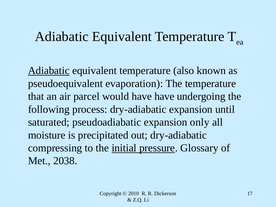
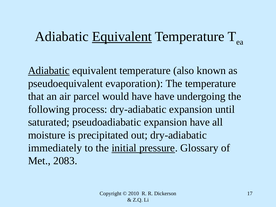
Equivalent underline: none -> present (122, 37)
expansion only: only -> have (200, 122)
compressing: compressing -> immediately (55, 148)
2038: 2038 -> 2083 (65, 161)
